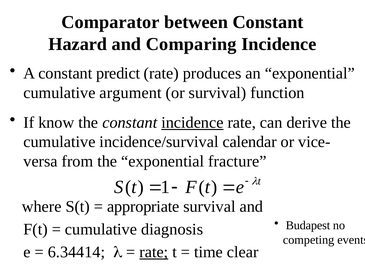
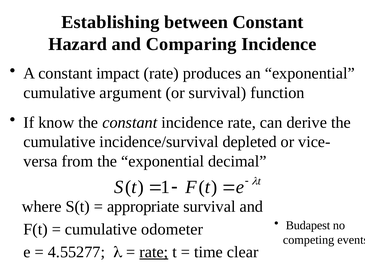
Comparator: Comparator -> Establishing (110, 22)
predict: predict -> impact (118, 74)
incidence underline: present -> none (192, 123)
calendar: calendar -> depleted (250, 142)
fracture: fracture -> decimal (237, 162)
diagnosis: diagnosis -> odometer (172, 230)
6.34414: 6.34414 -> 4.55277 (76, 253)
